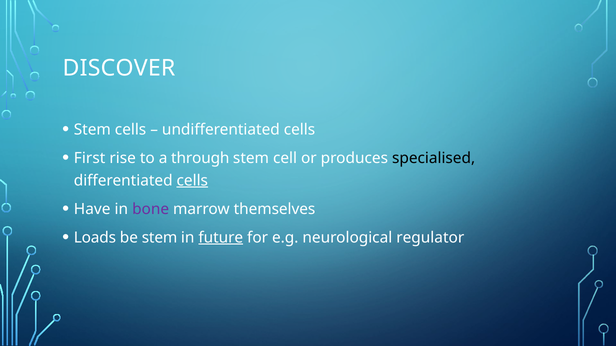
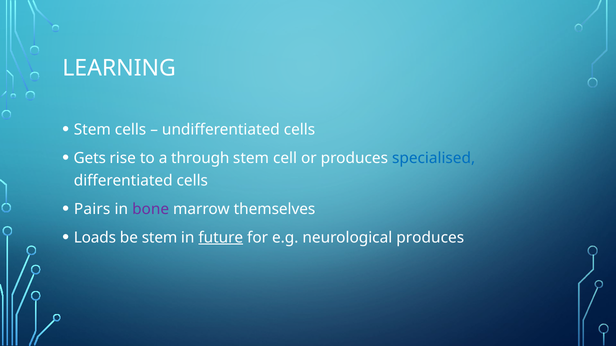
DISCOVER: DISCOVER -> LEARNING (119, 68)
First: First -> Gets (90, 159)
specialised colour: black -> blue (434, 159)
cells underline: present -> none (192, 181)
Have: Have -> Pairs (92, 209)
neurological regulator: regulator -> produces (430, 238)
